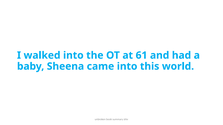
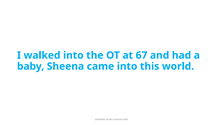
61: 61 -> 67 (142, 56)
